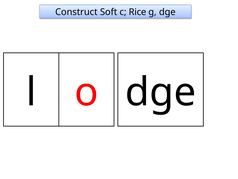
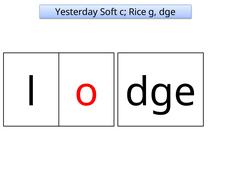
Construct: Construct -> Yesterday (76, 12)
